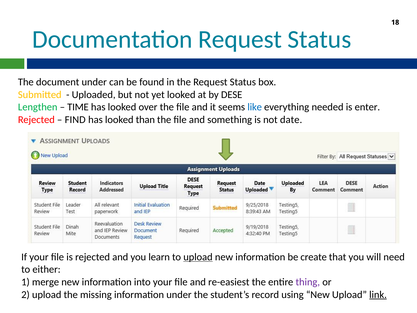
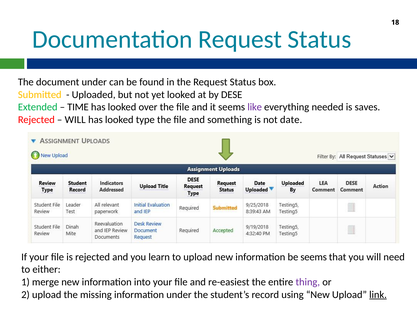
Lengthen: Lengthen -> Extended (38, 107)
like colour: blue -> purple (255, 107)
enter: enter -> saves (367, 107)
FIND: FIND -> WILL (75, 120)
than: than -> type (145, 120)
upload underline: present -> none (198, 257)
be create: create -> seems (314, 257)
